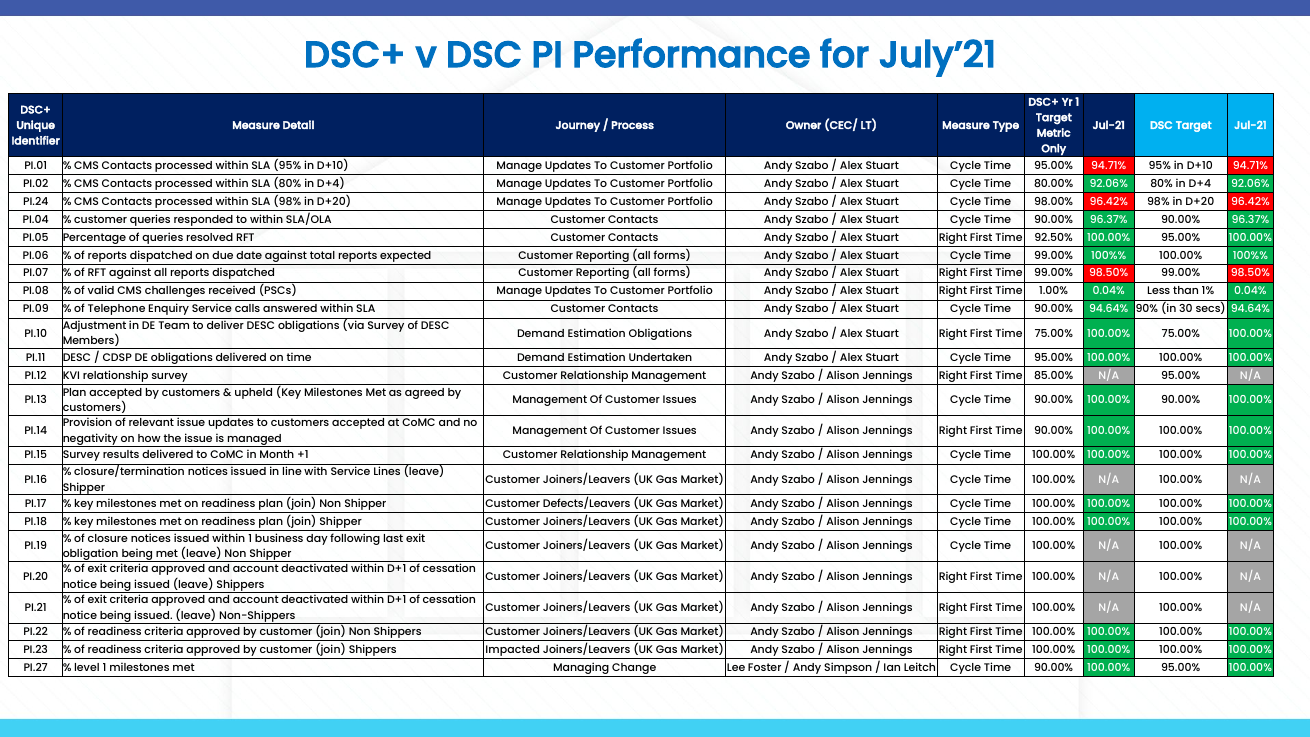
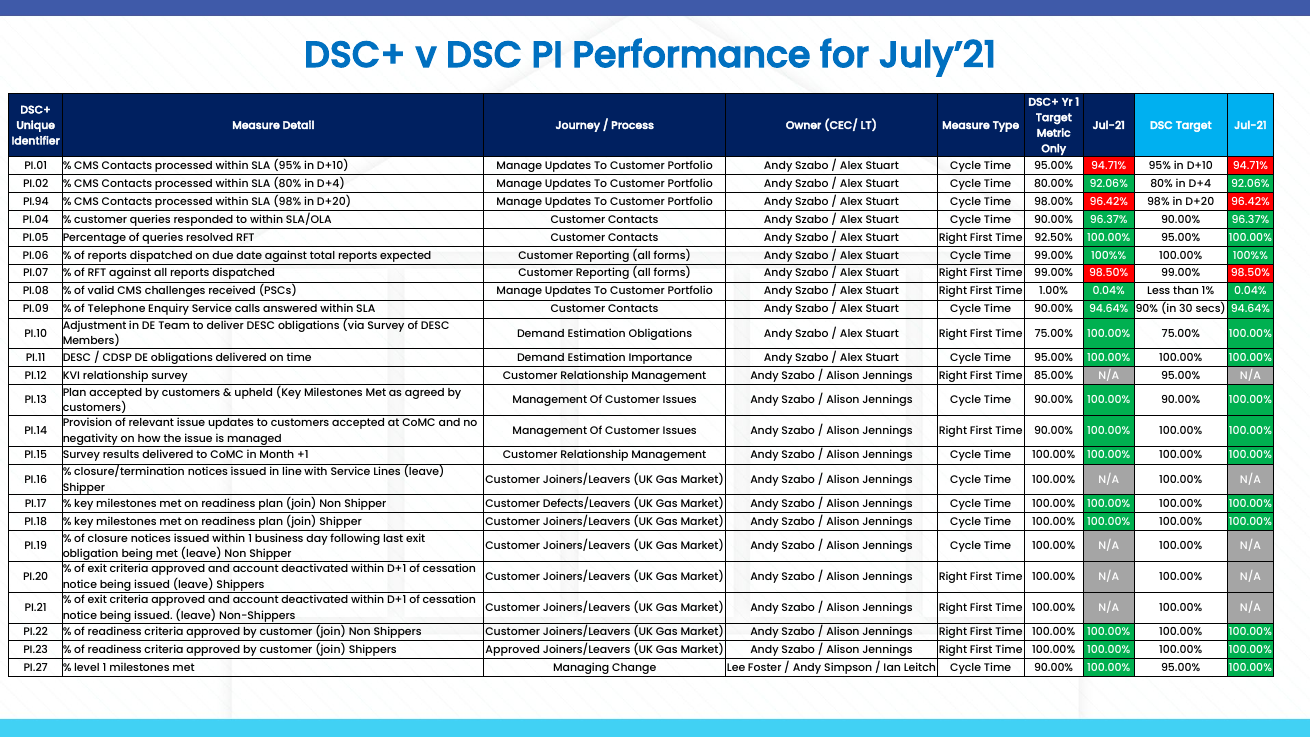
PI.24: PI.24 -> PI.94 (36, 202)
Undertaken: Undertaken -> Importance (660, 358)
Shippers Impacted: Impacted -> Approved (513, 650)
